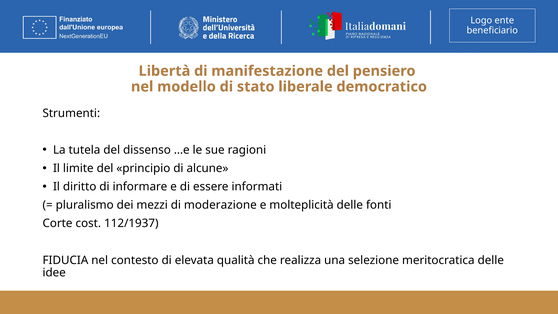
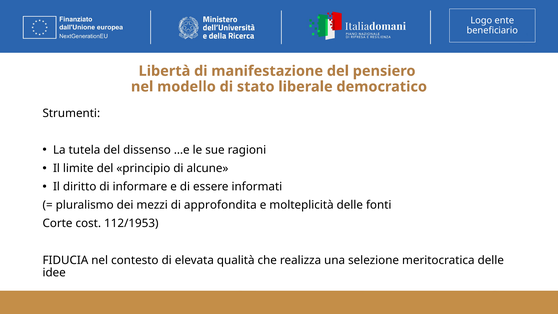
moderazione: moderazione -> approfondita (220, 205)
112/1937: 112/1937 -> 112/1953 (131, 223)
